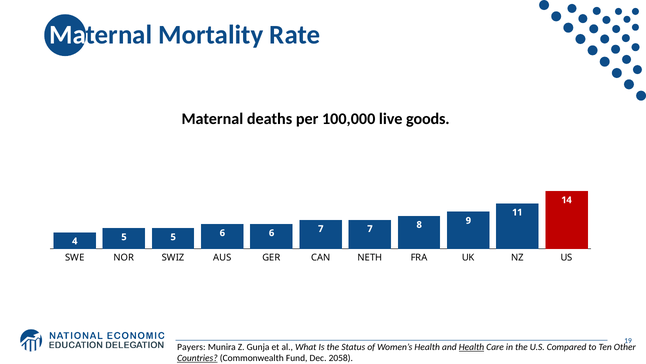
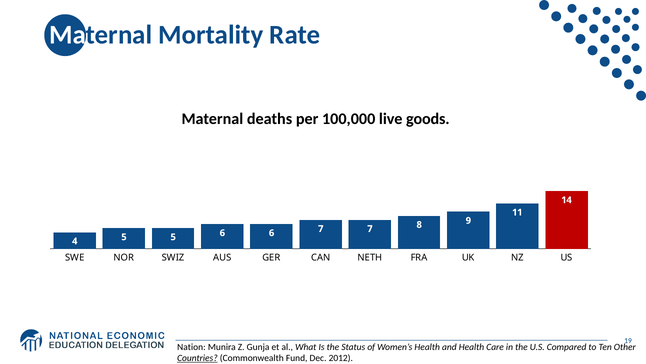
Payers: Payers -> Nation (191, 346)
Health underline: present -> none (471, 346)
2058: 2058 -> 2012 (341, 358)
